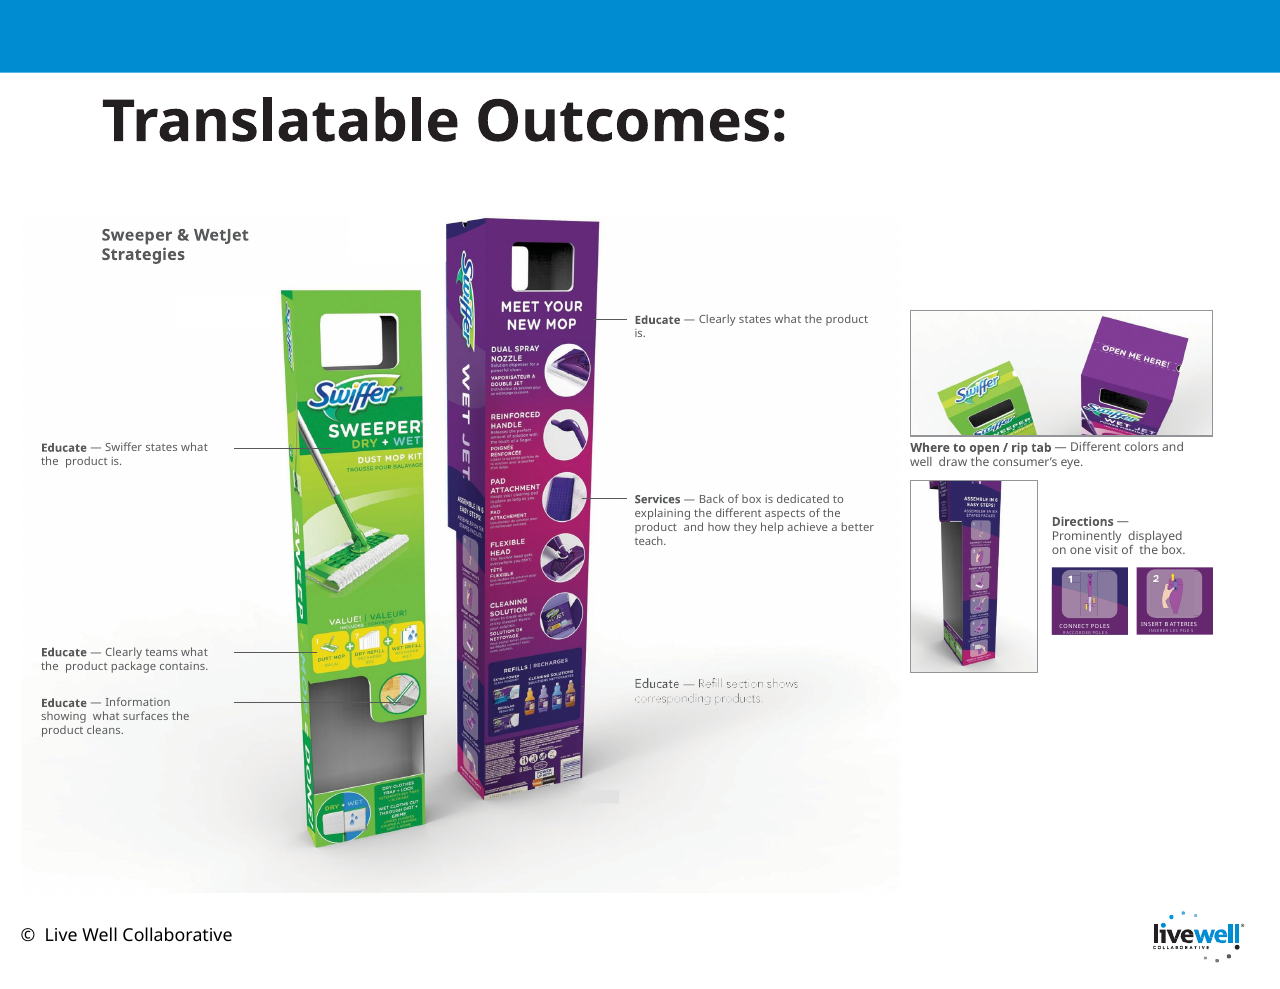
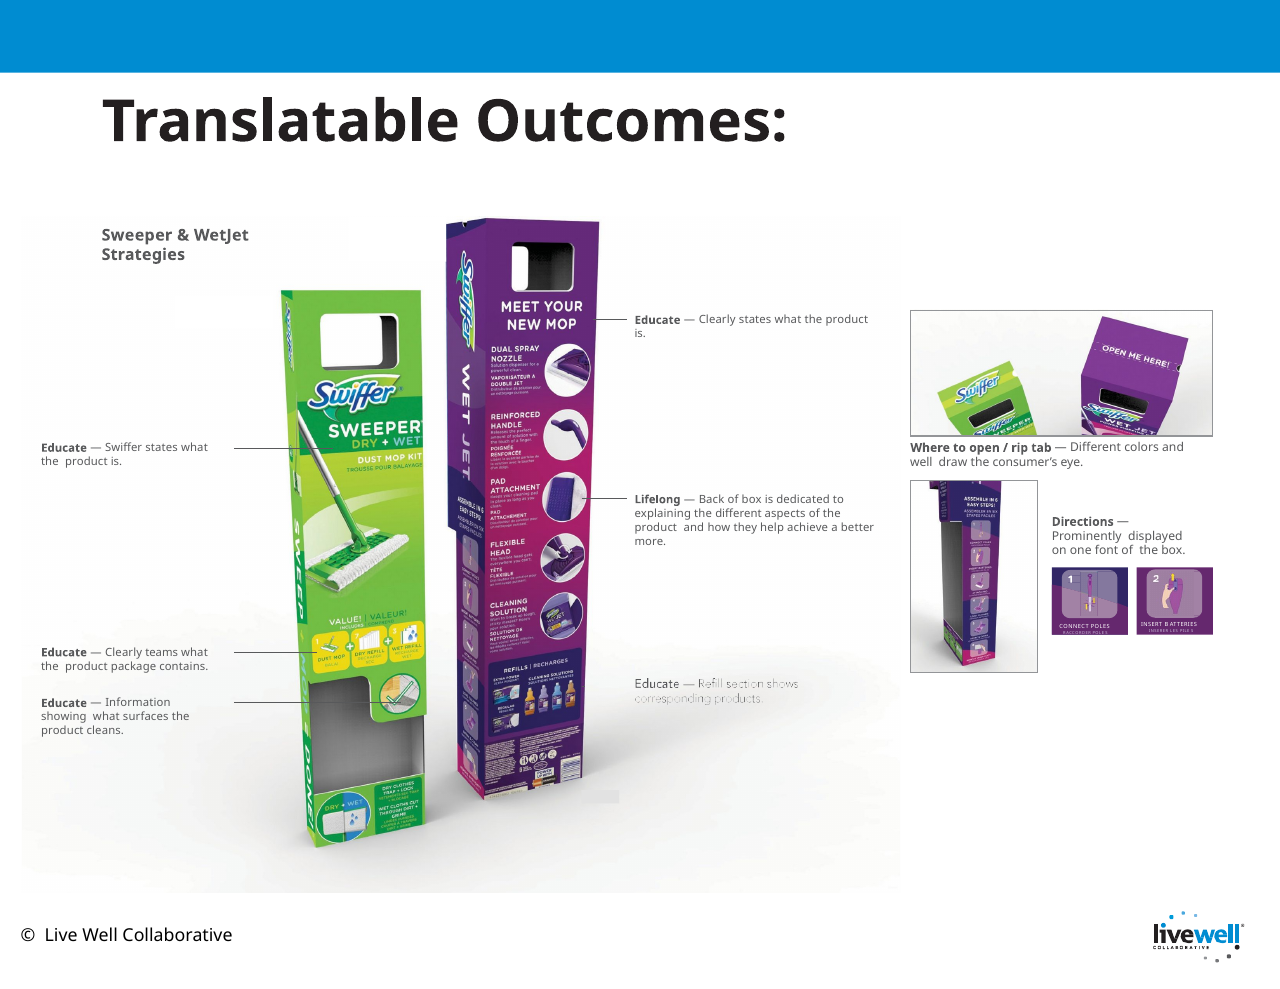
Services: Services -> Lifelong (658, 500)
teach: teach -> more (650, 541)
one visit: visit -> font (1107, 551)
